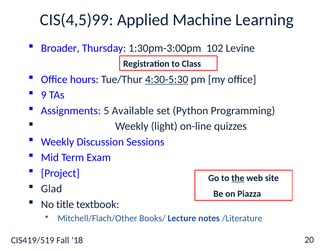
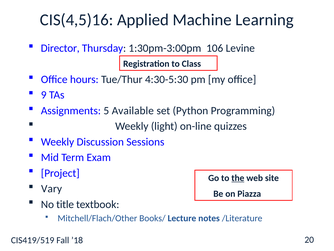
CIS(4,5)99: CIS(4,5)99 -> CIS(4,5)16 (77, 20)
Broader: Broader -> Director (60, 48)
102: 102 -> 106 (215, 48)
4:30-5:30 underline: present -> none (167, 79)
Glad: Glad -> Vary (52, 188)
